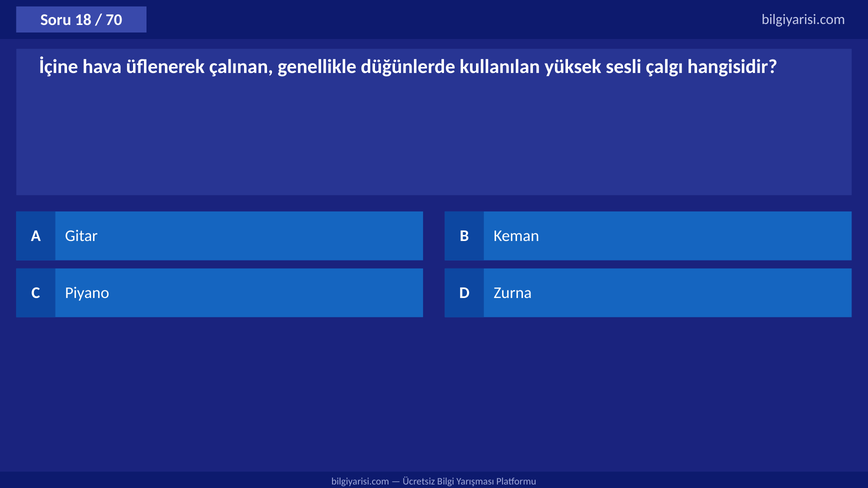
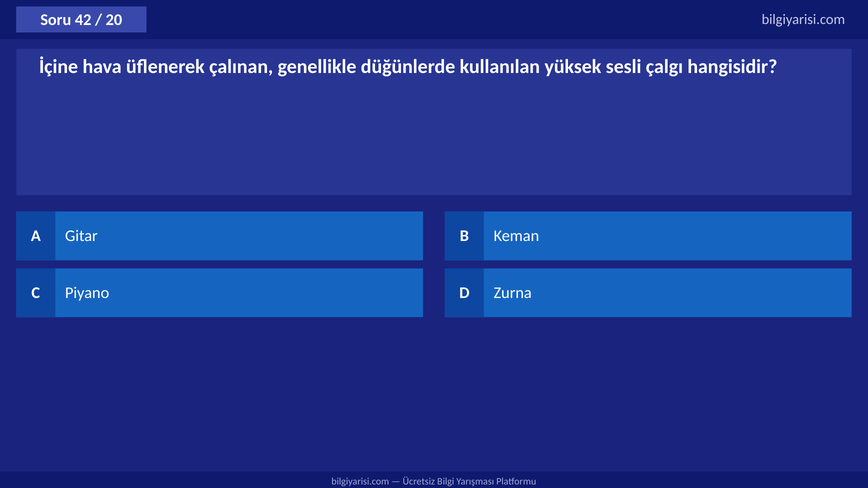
18: 18 -> 42 (83, 20)
70: 70 -> 20 (114, 20)
